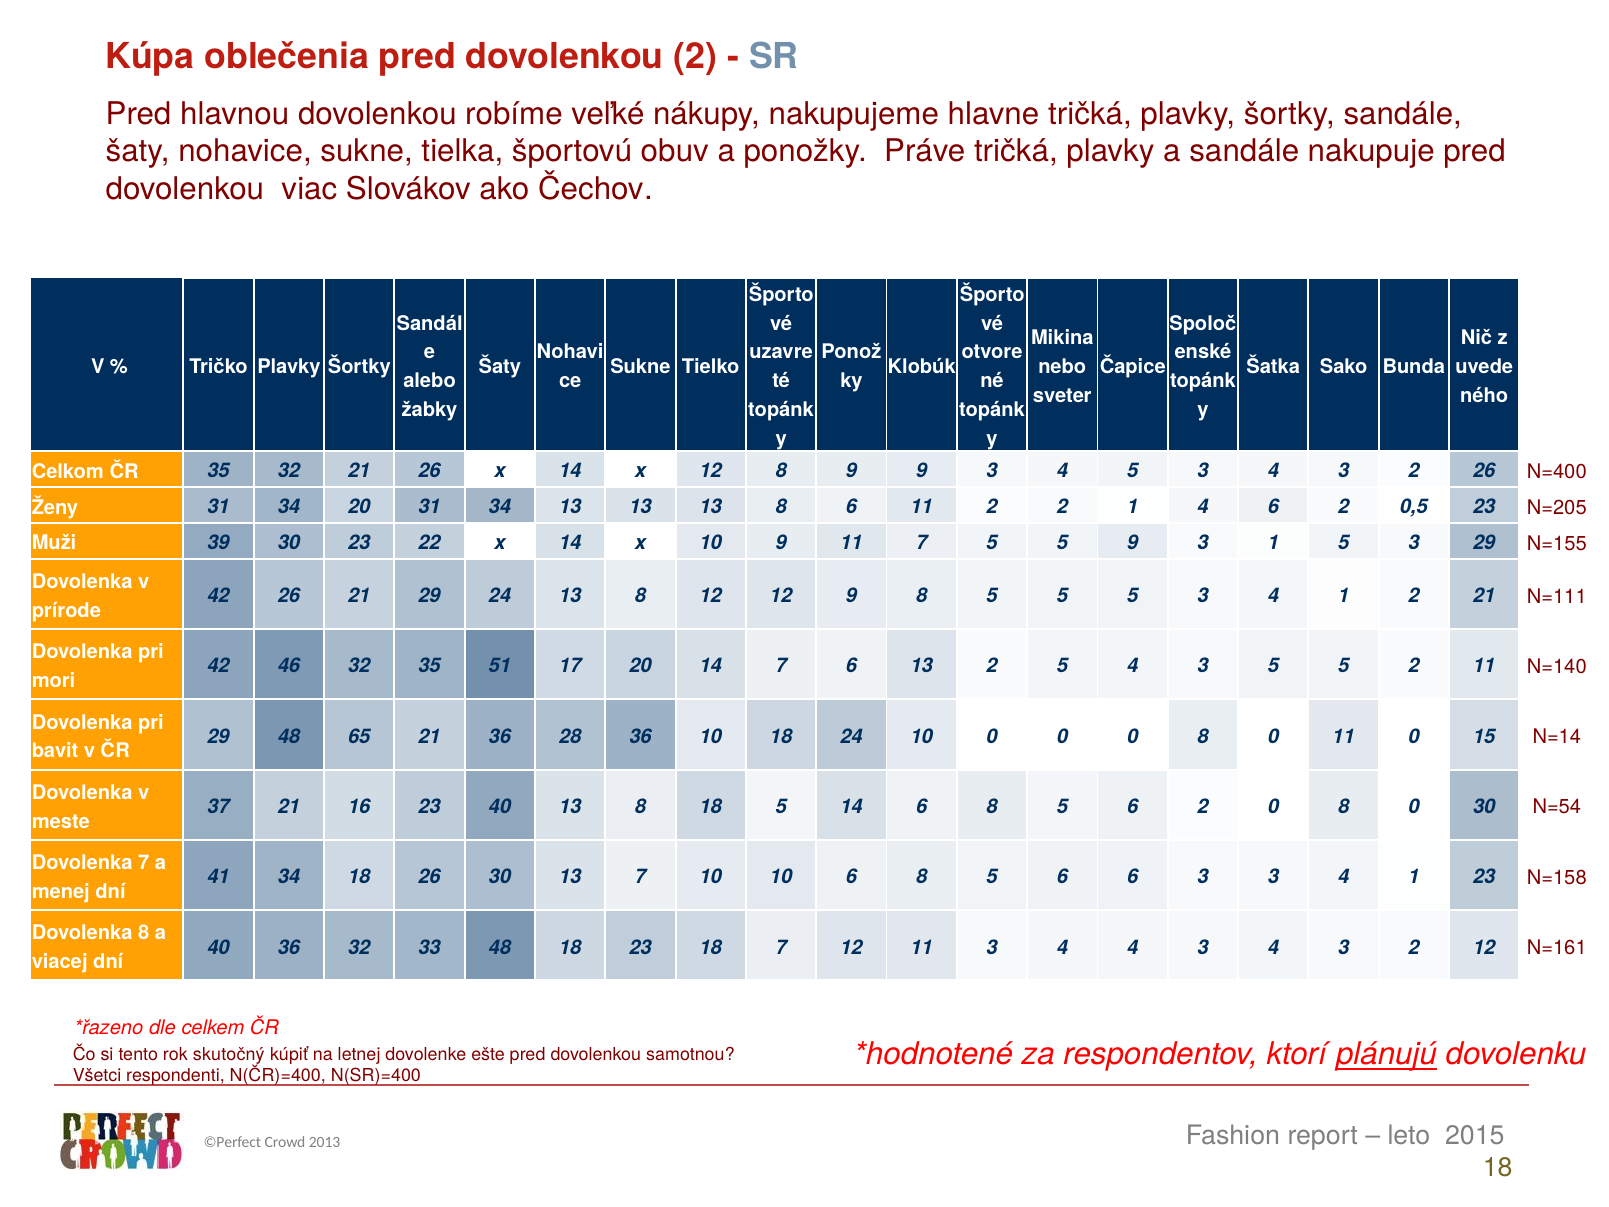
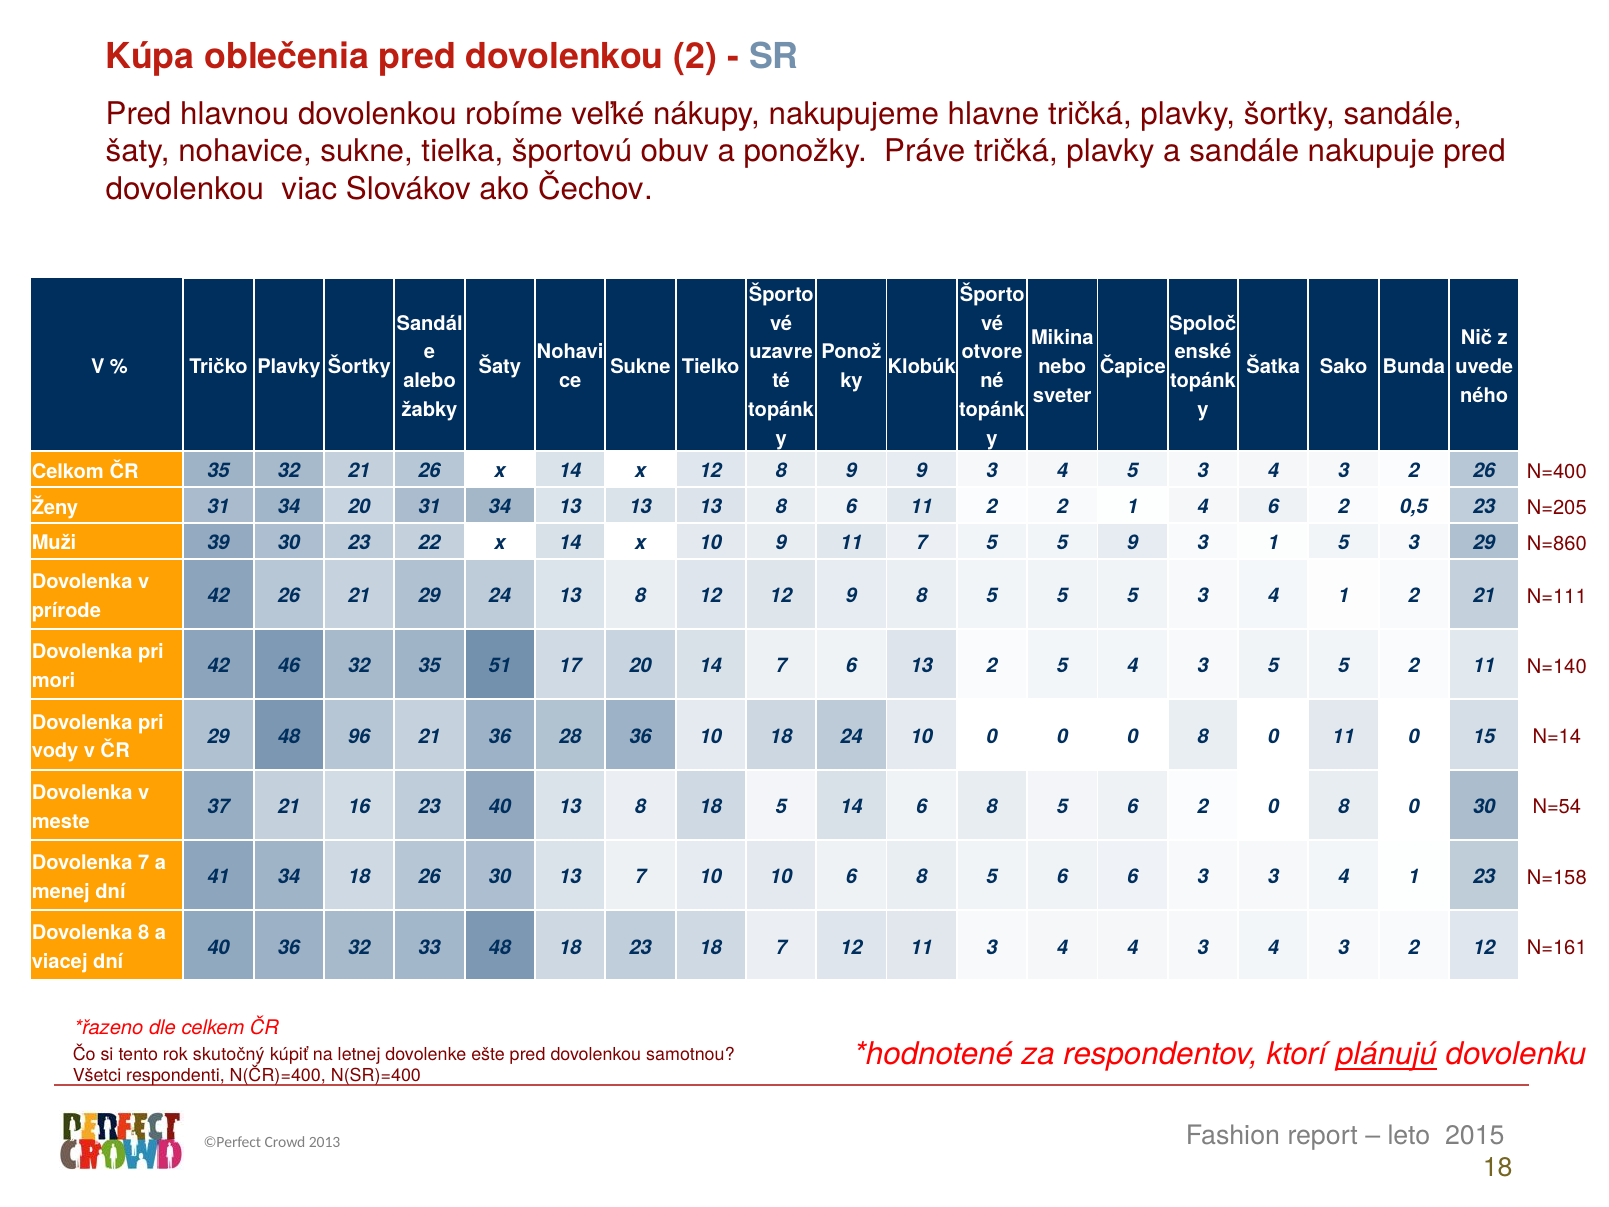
N=155: N=155 -> N=860 (1557, 543)
65: 65 -> 96 (359, 736)
bavit: bavit -> vody (55, 751)
